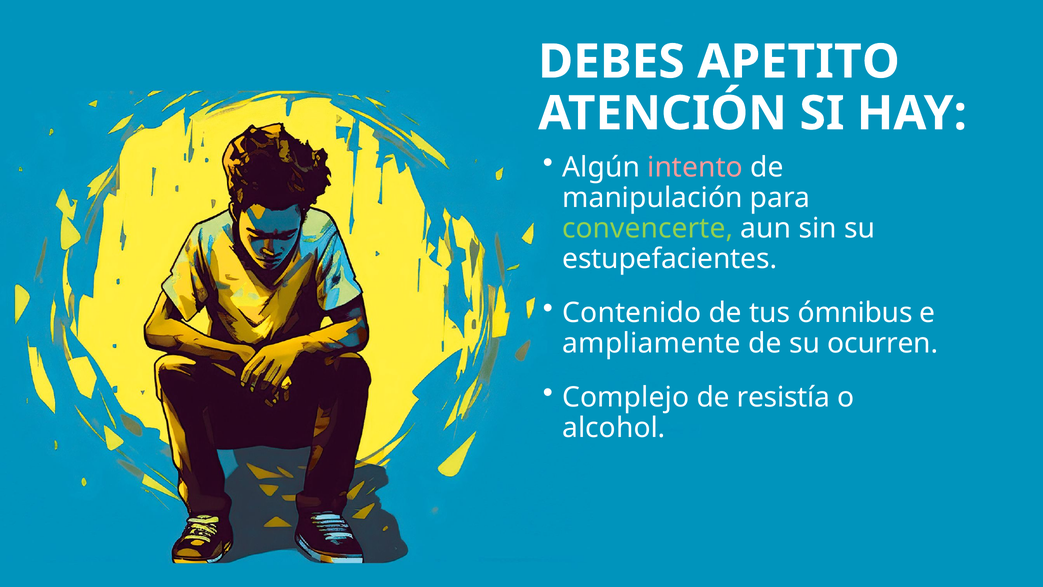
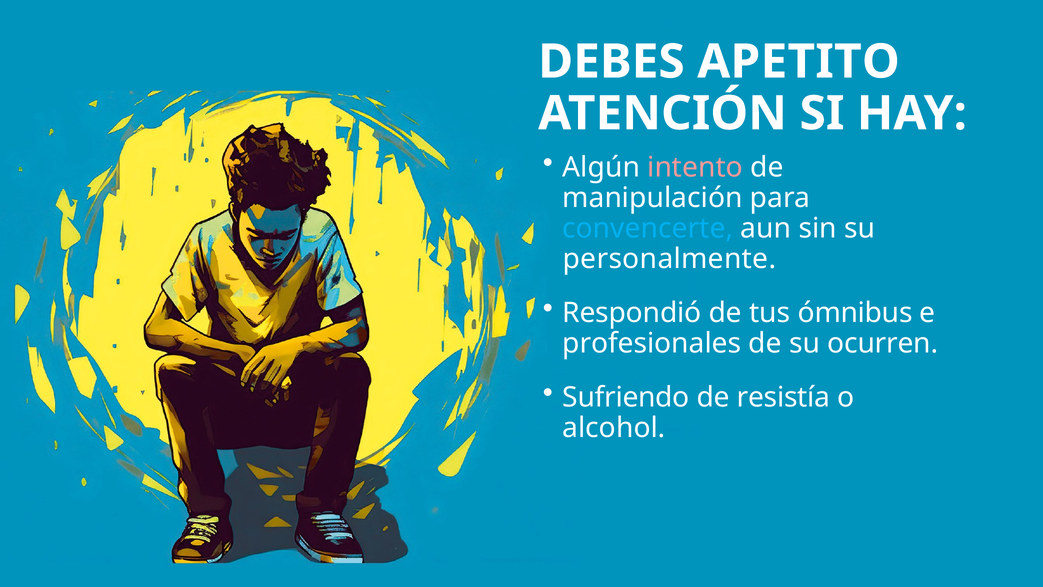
convencerte colour: light green -> light blue (648, 228)
estupefacientes: estupefacientes -> personalmente (669, 259)
Contenido: Contenido -> Respondió (632, 313)
ampliamente: ampliamente -> profesionales (652, 343)
Complejo: Complejo -> Sufriendo (626, 397)
